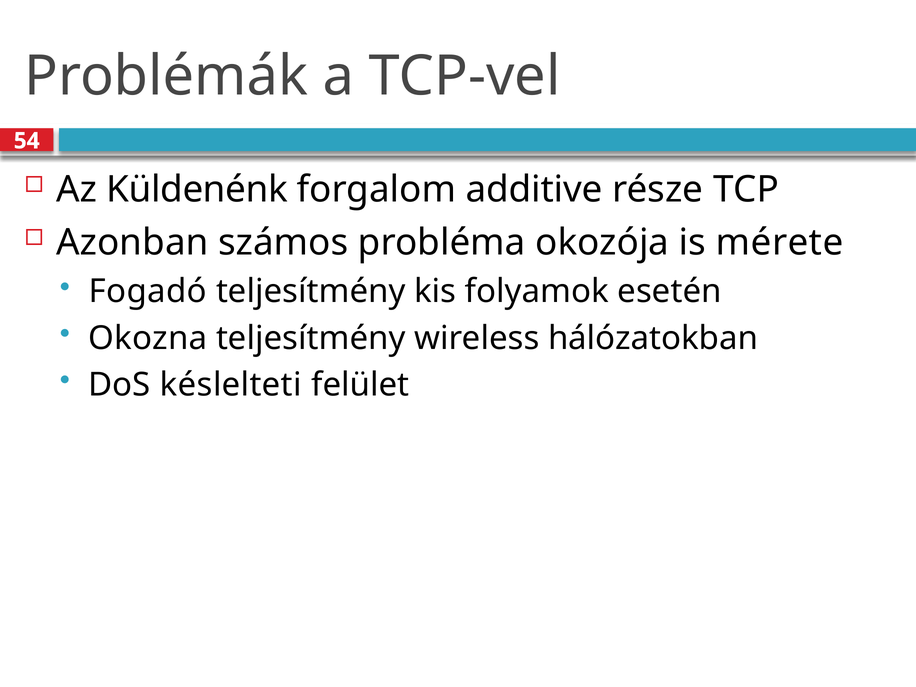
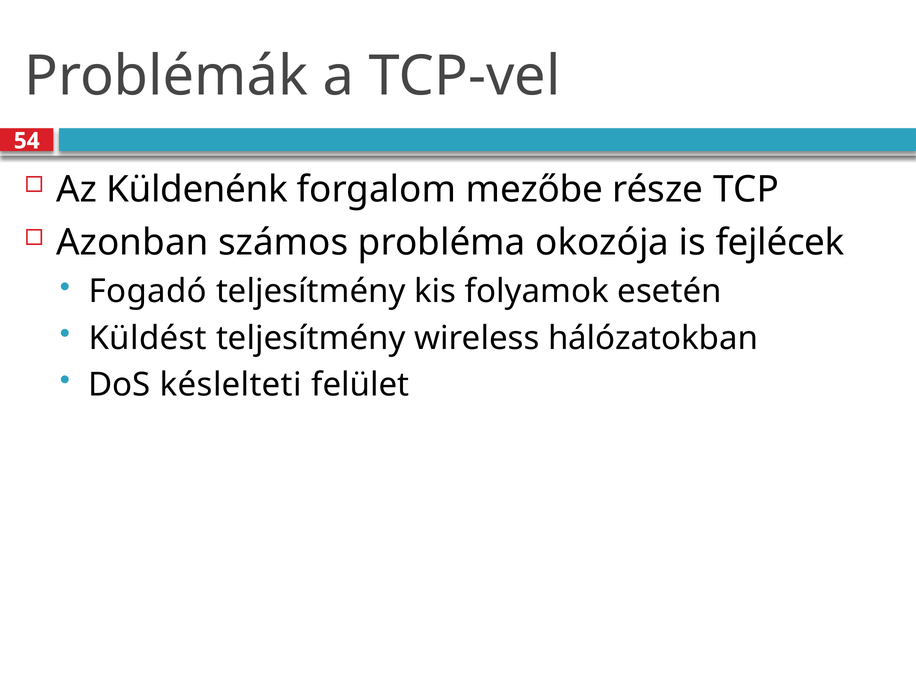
additive: additive -> mezőbe (534, 190)
mérete: mérete -> fejlécek (780, 243)
Okozna: Okozna -> Küldést (148, 338)
